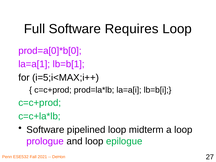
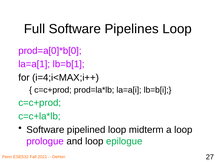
Requires: Requires -> Pipelines (132, 29)
i=5;i<MAX;i++: i=5;i<MAX;i++ -> i=4;i<MAX;i++ (66, 78)
